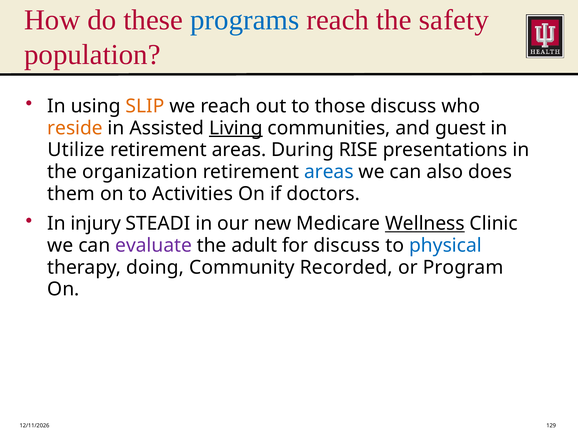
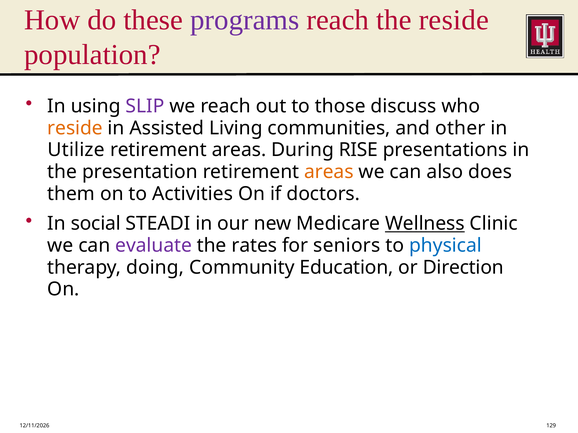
programs colour: blue -> purple (245, 20)
the safety: safety -> reside (454, 20)
SLIP colour: orange -> purple (145, 106)
Living underline: present -> none (236, 128)
guest: guest -> other (460, 128)
organization: organization -> presentation (140, 172)
areas colour: blue -> orange (329, 172)
injury: injury -> social (96, 224)
adult: adult -> rates (254, 246)
for discuss: discuss -> seniors (347, 246)
Recorded: Recorded -> Education (346, 268)
Program: Program -> Direction (463, 268)
